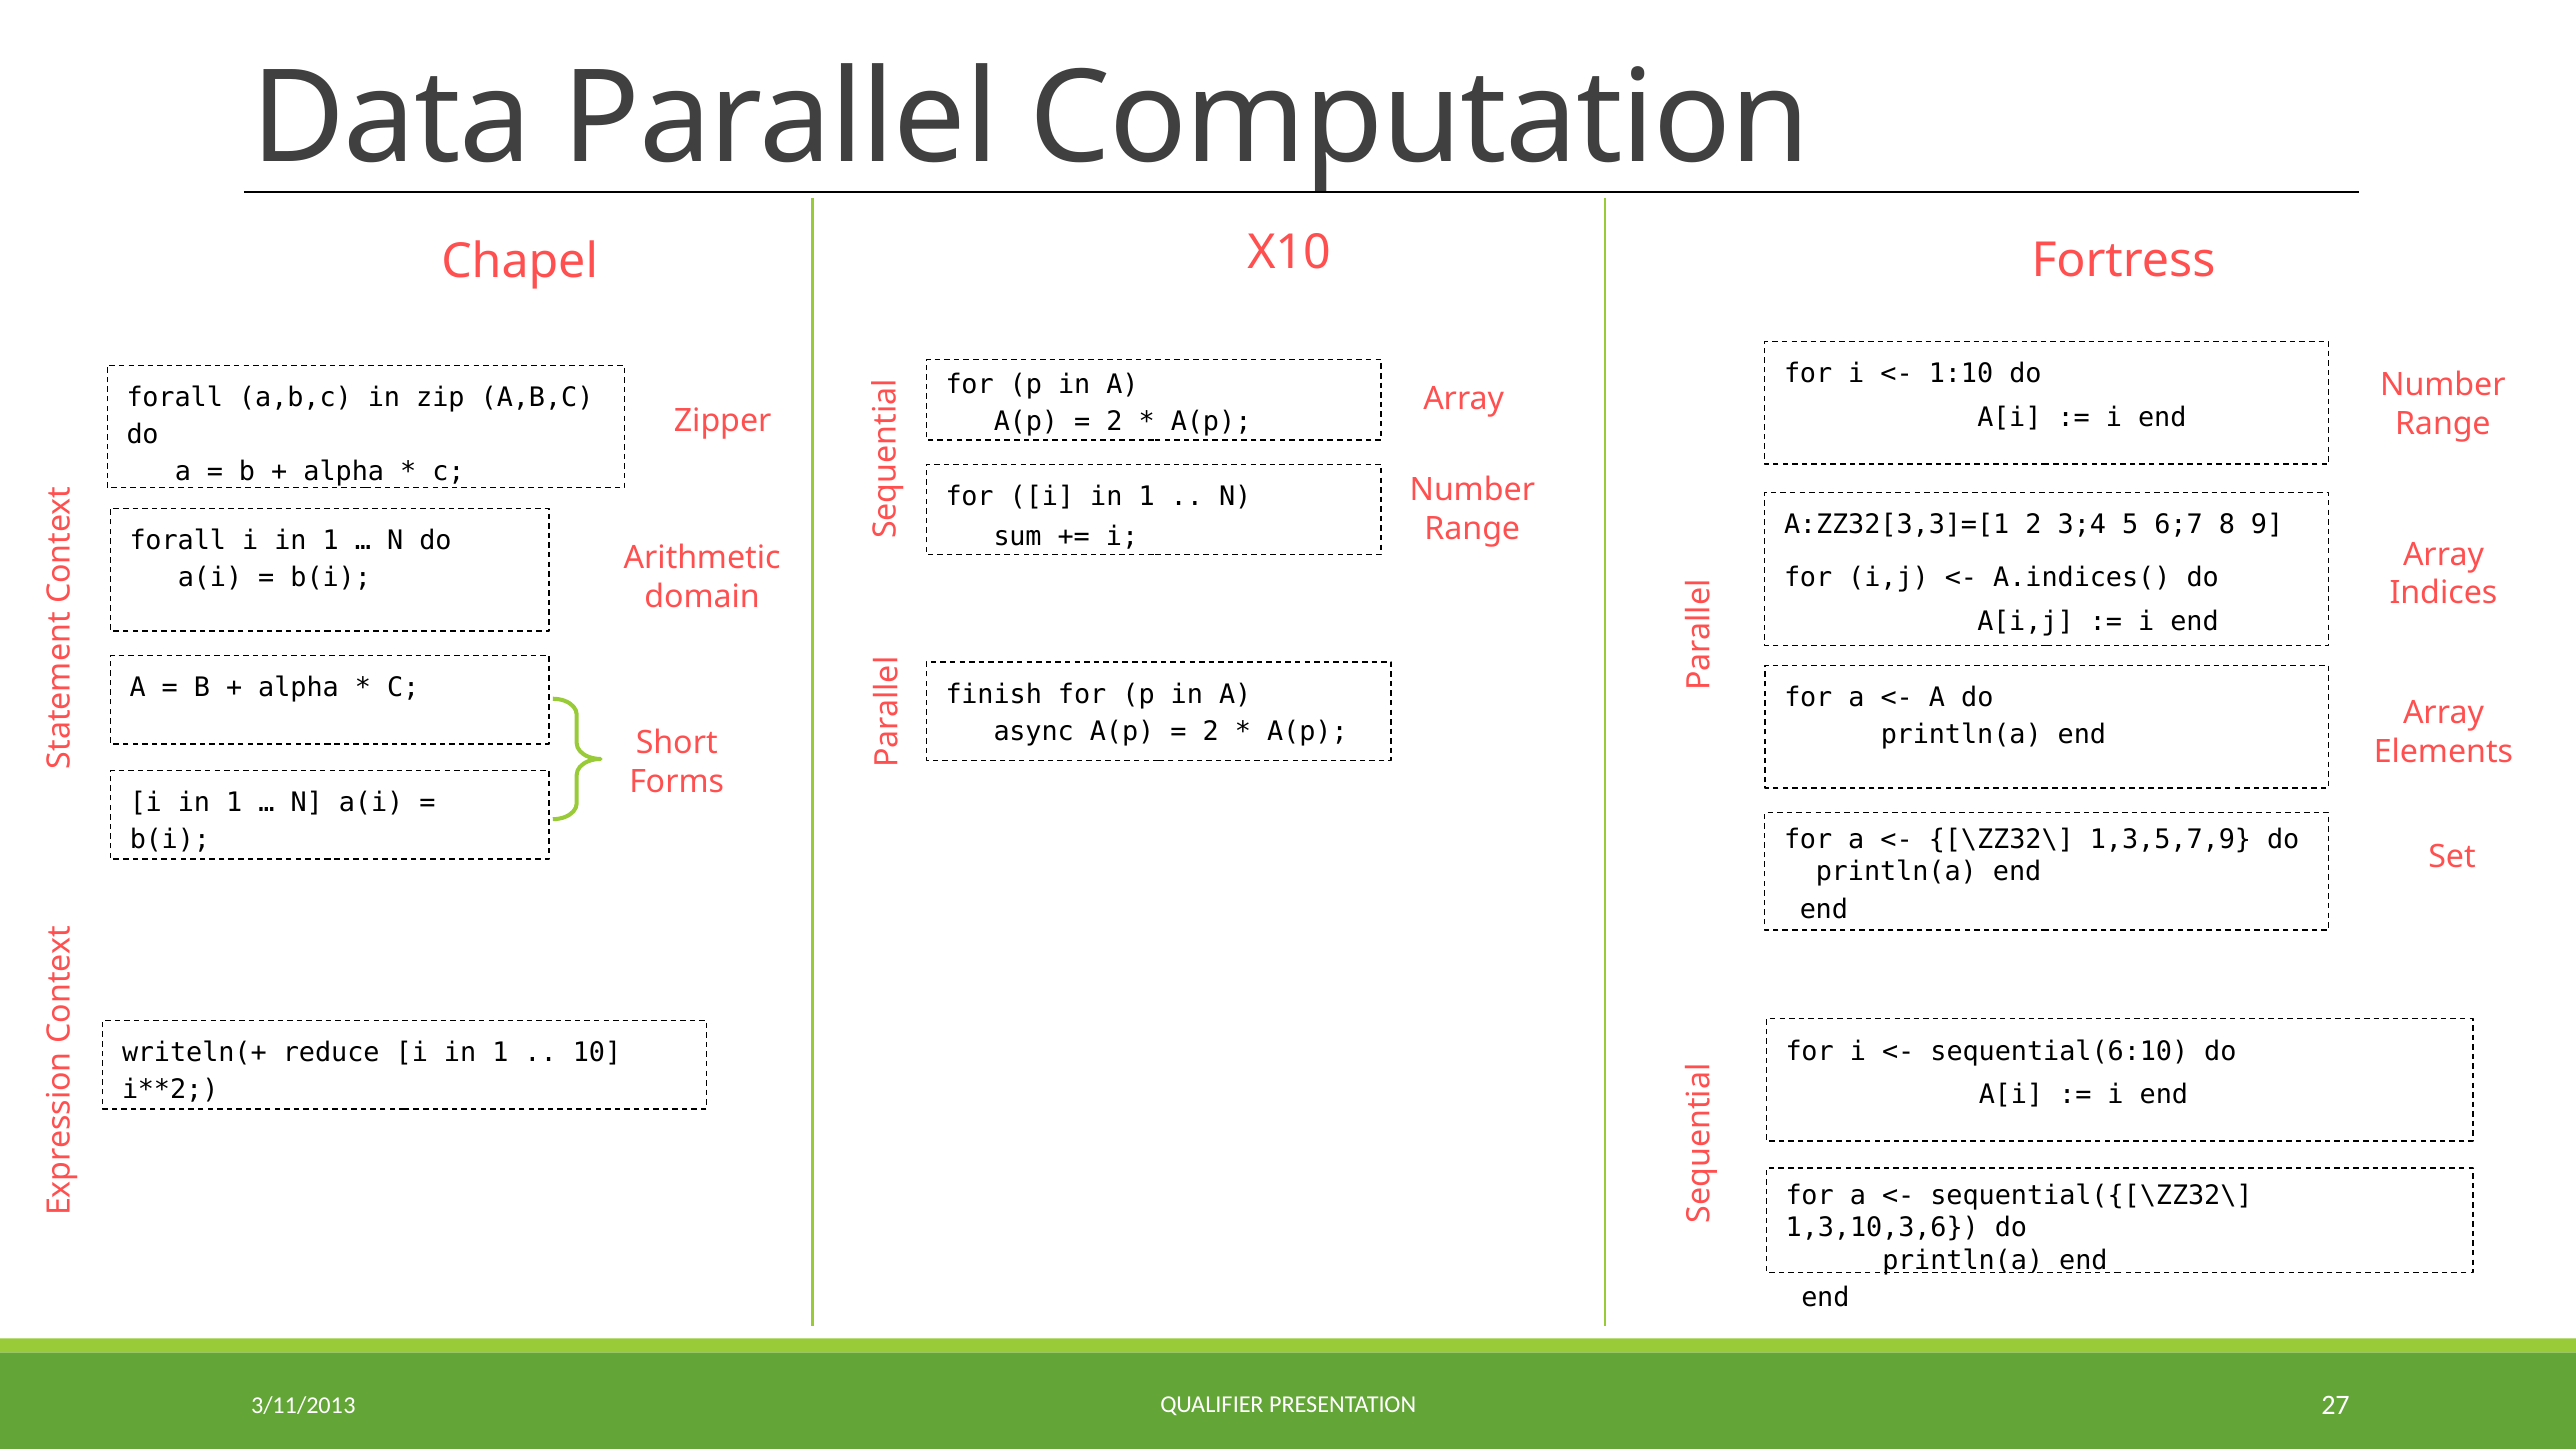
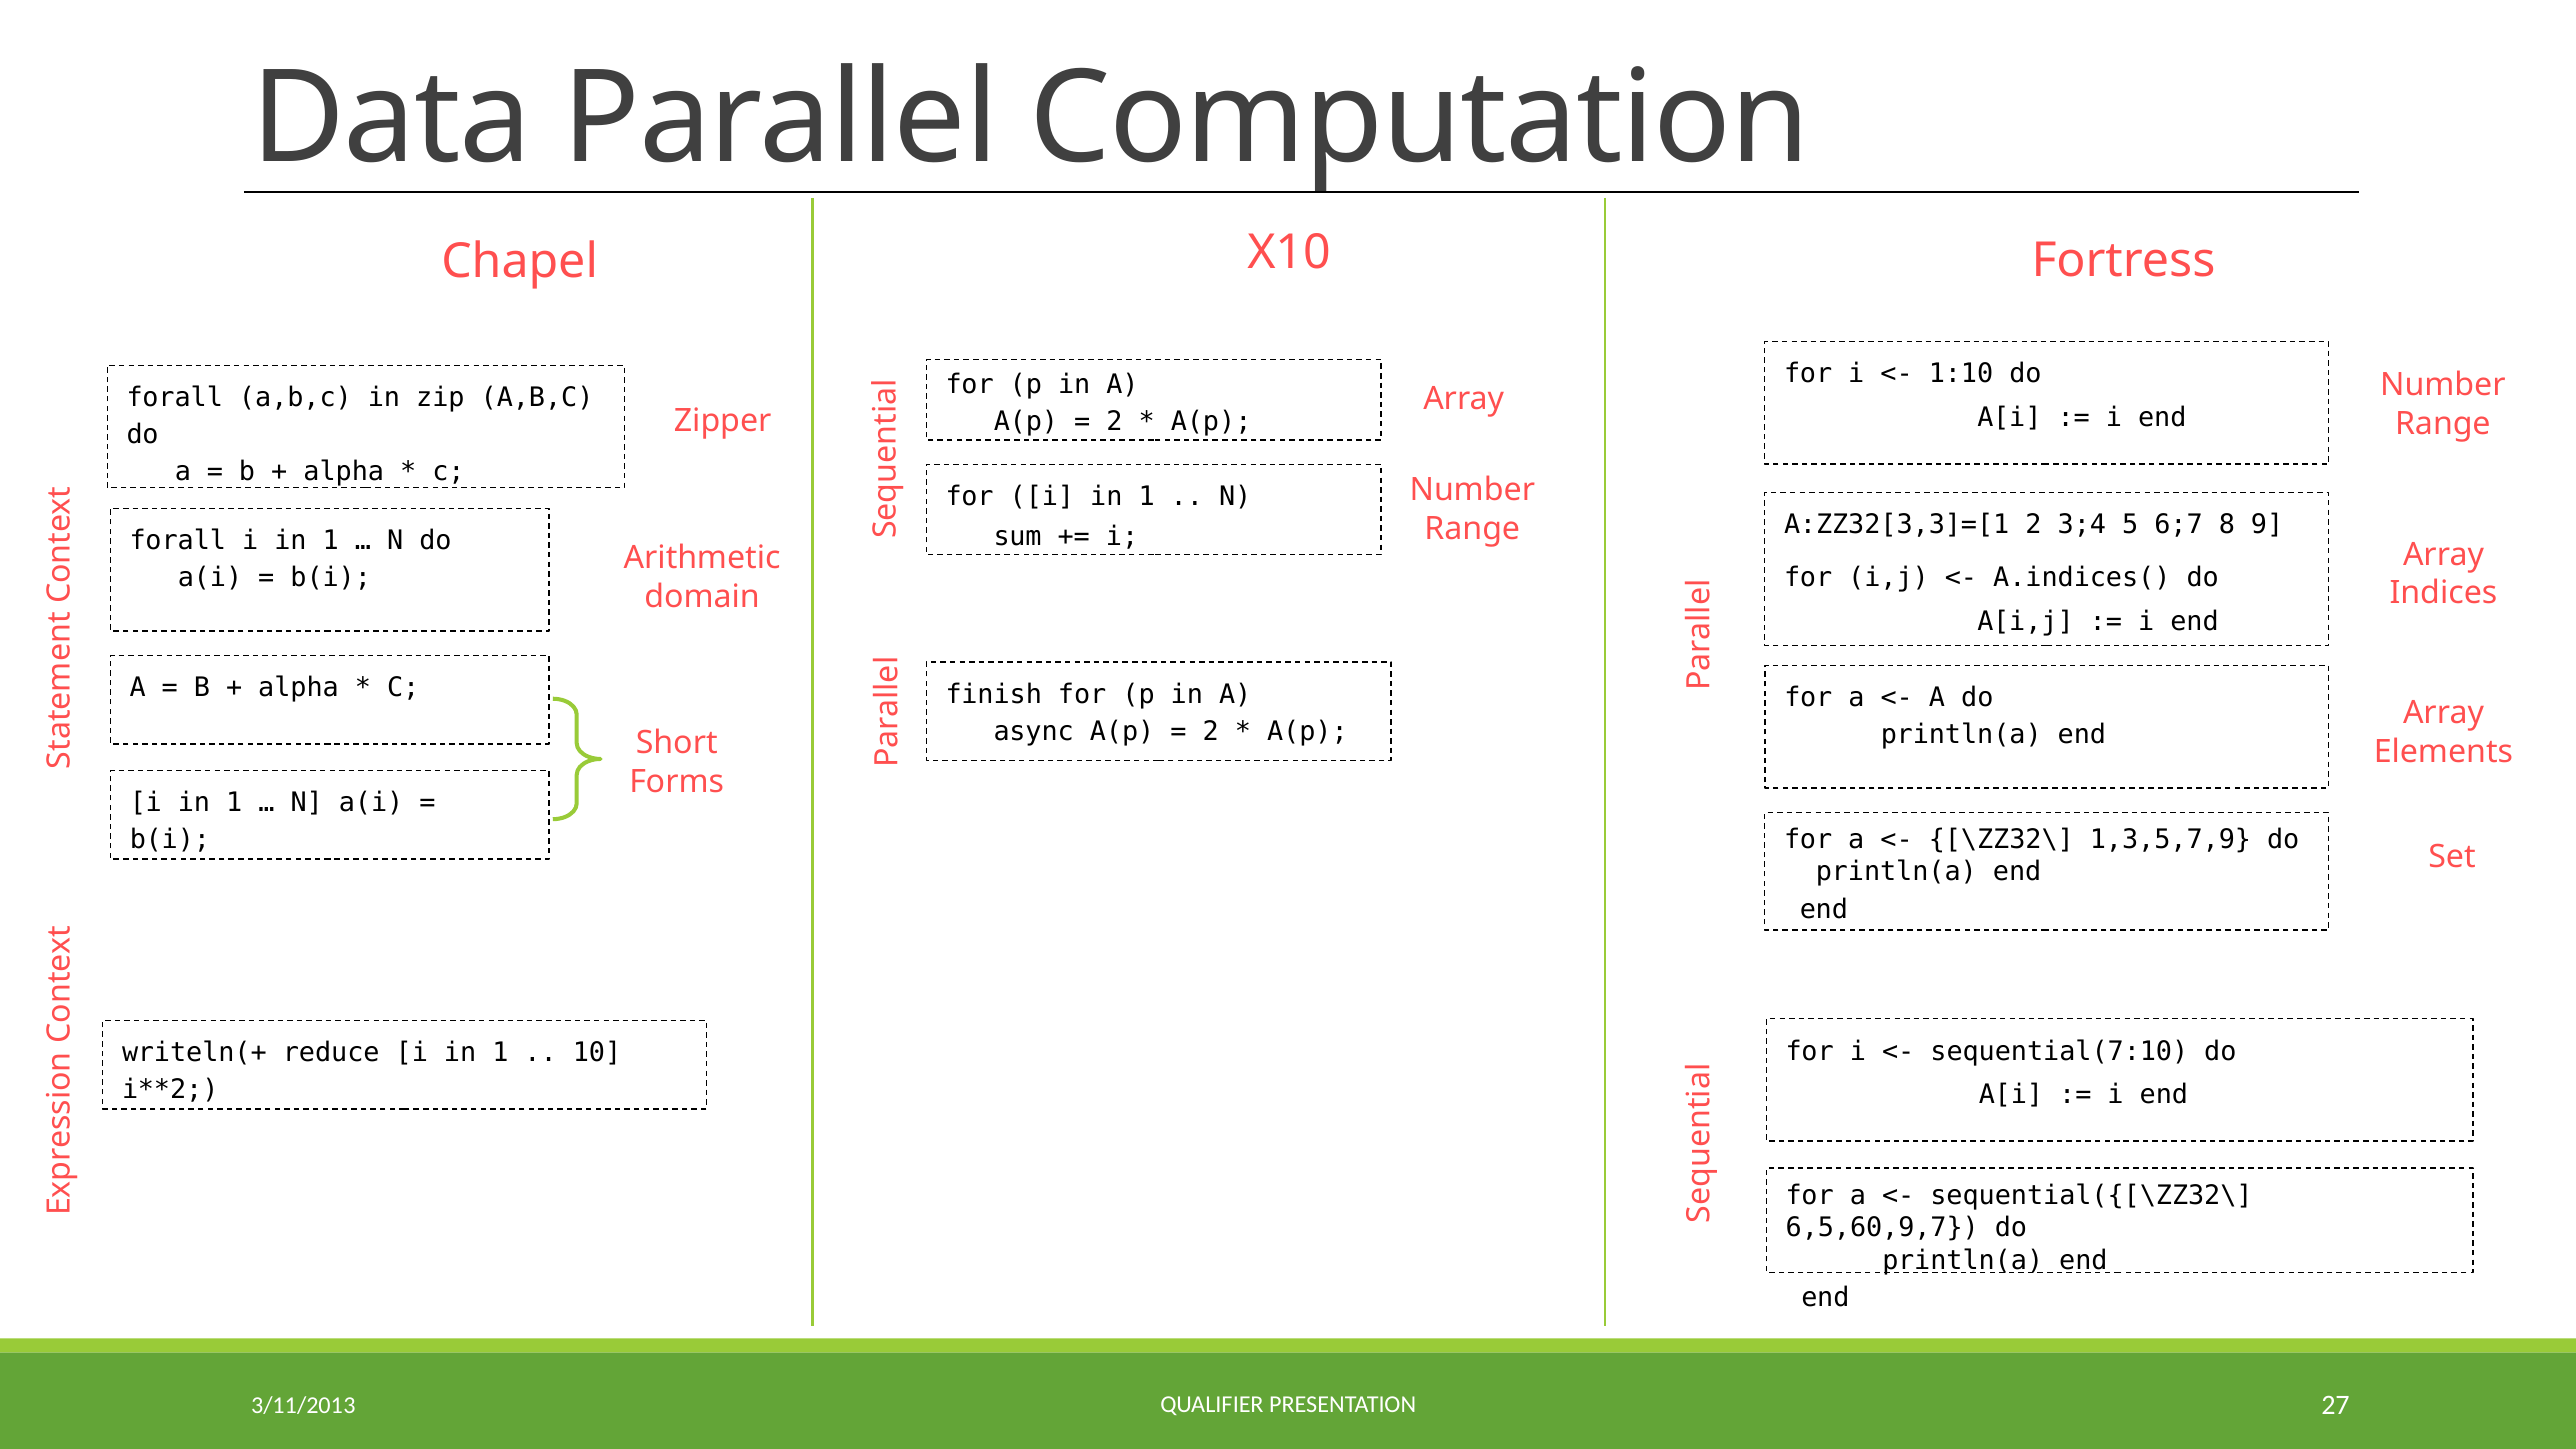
sequential(6:10: sequential(6:10 -> sequential(7:10 (2059, 1051)
1,3,10,3,6: 1,3,10,3,6 -> 6,5,60,9,7 (1882, 1228)
